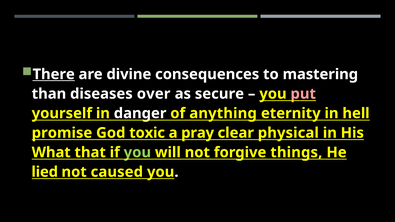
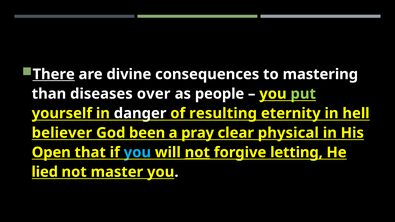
secure: secure -> people (220, 94)
put colour: pink -> light green (303, 94)
anything: anything -> resulting (223, 113)
promise: promise -> believer (62, 133)
toxic: toxic -> been (147, 133)
What: What -> Open (51, 152)
you colour: light green -> light blue (137, 152)
not underline: none -> present (197, 152)
things: things -> letting (296, 152)
caused: caused -> master (117, 172)
